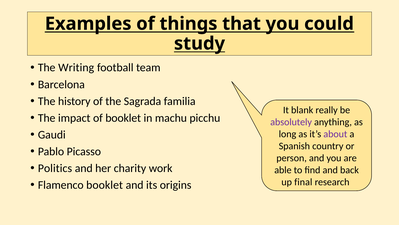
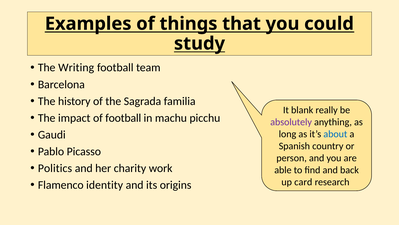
of booklet: booklet -> football (123, 118)
about colour: purple -> blue (335, 134)
final: final -> card (303, 182)
Flamenco booklet: booklet -> identity (105, 185)
